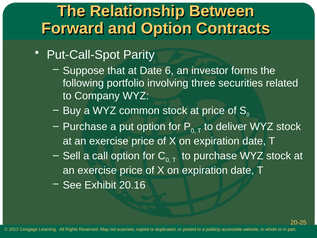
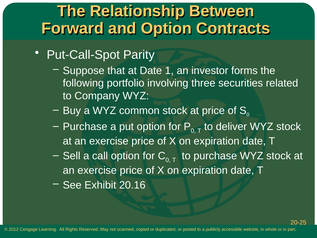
6: 6 -> 1 (169, 70)
